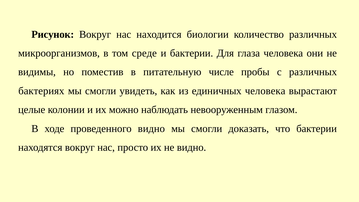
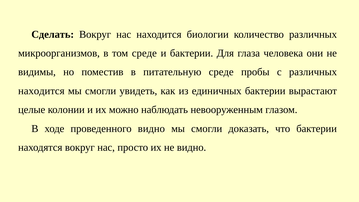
Рисунок: Рисунок -> Сделать (53, 34)
питательную числе: числе -> среде (221, 72)
бактериях: бактериях -> находится (41, 91)
единичных человека: человека -> бактерии (265, 91)
